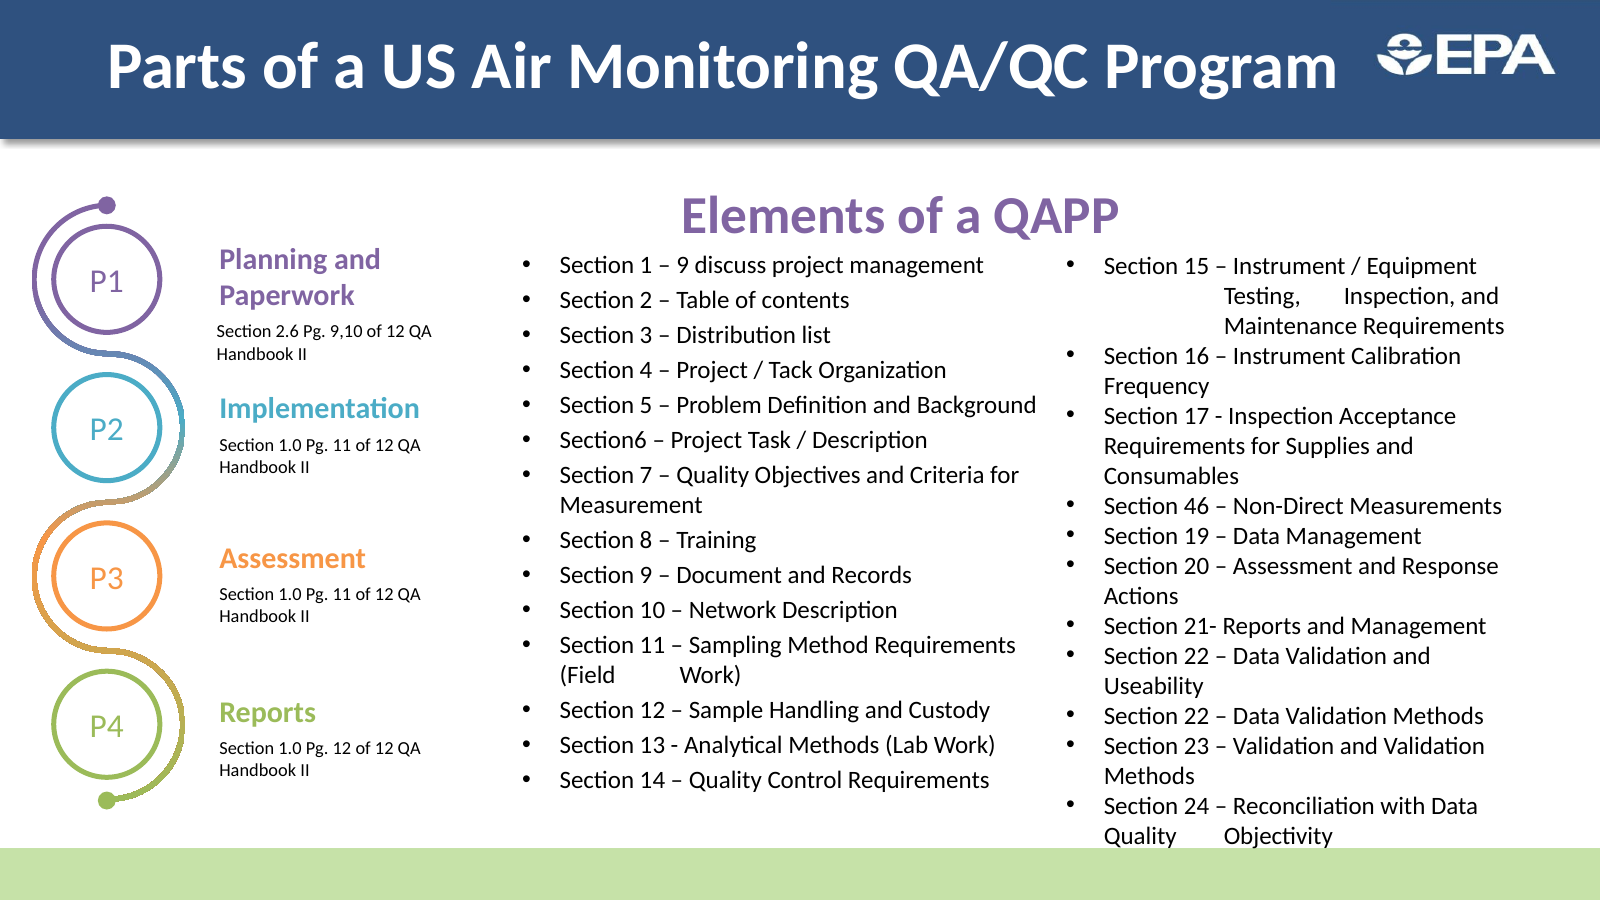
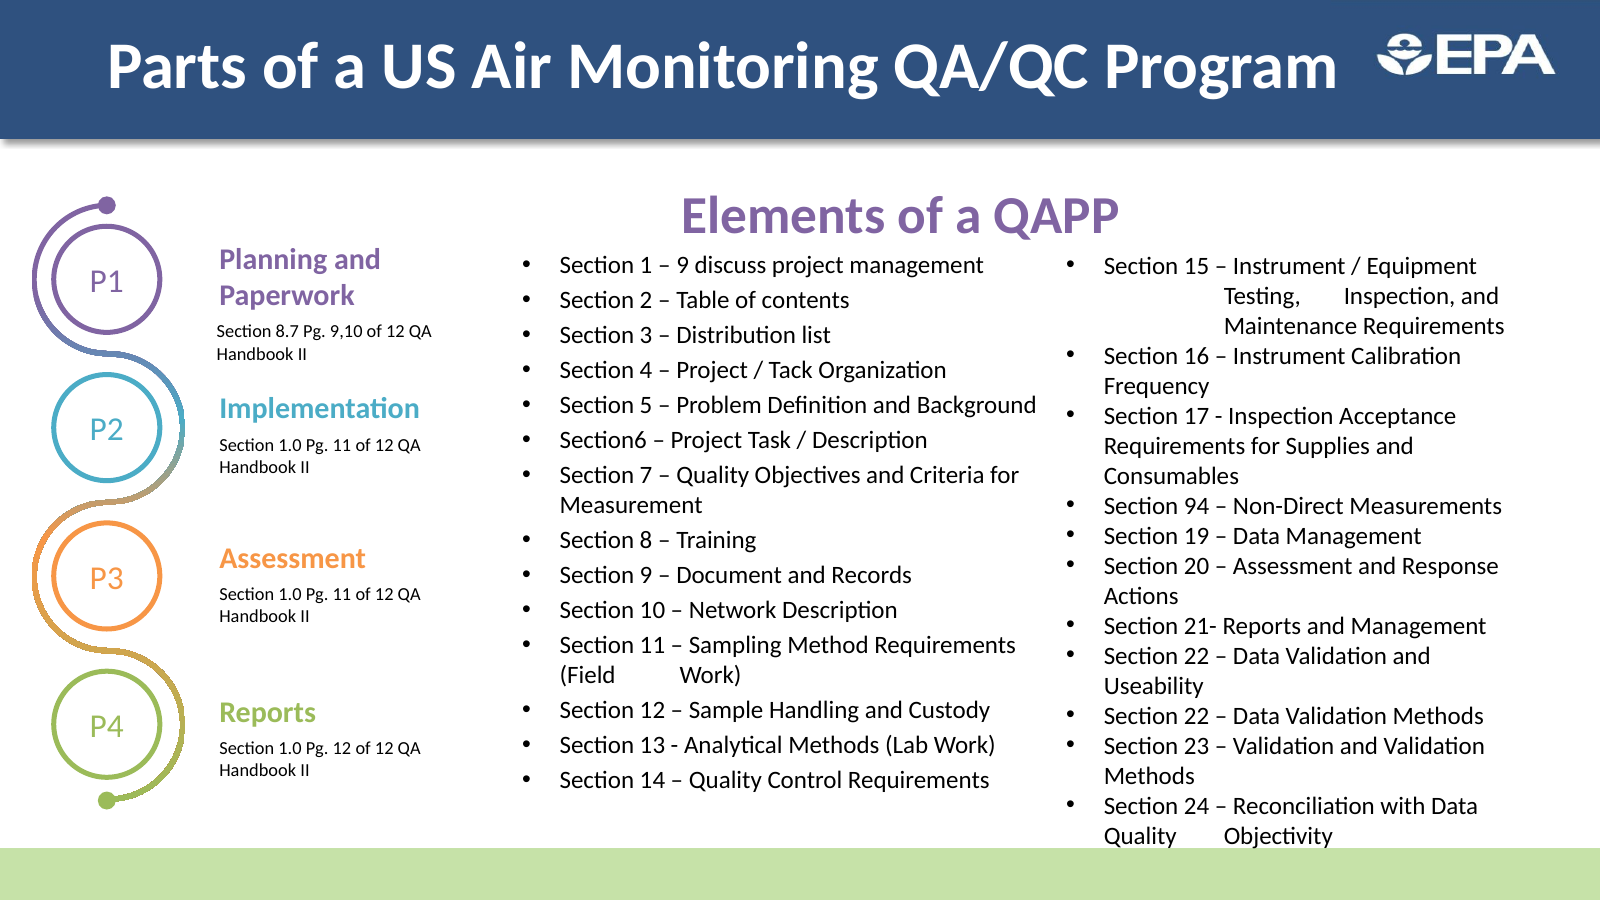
2.6: 2.6 -> 8.7 (287, 332)
46: 46 -> 94 (1197, 506)
